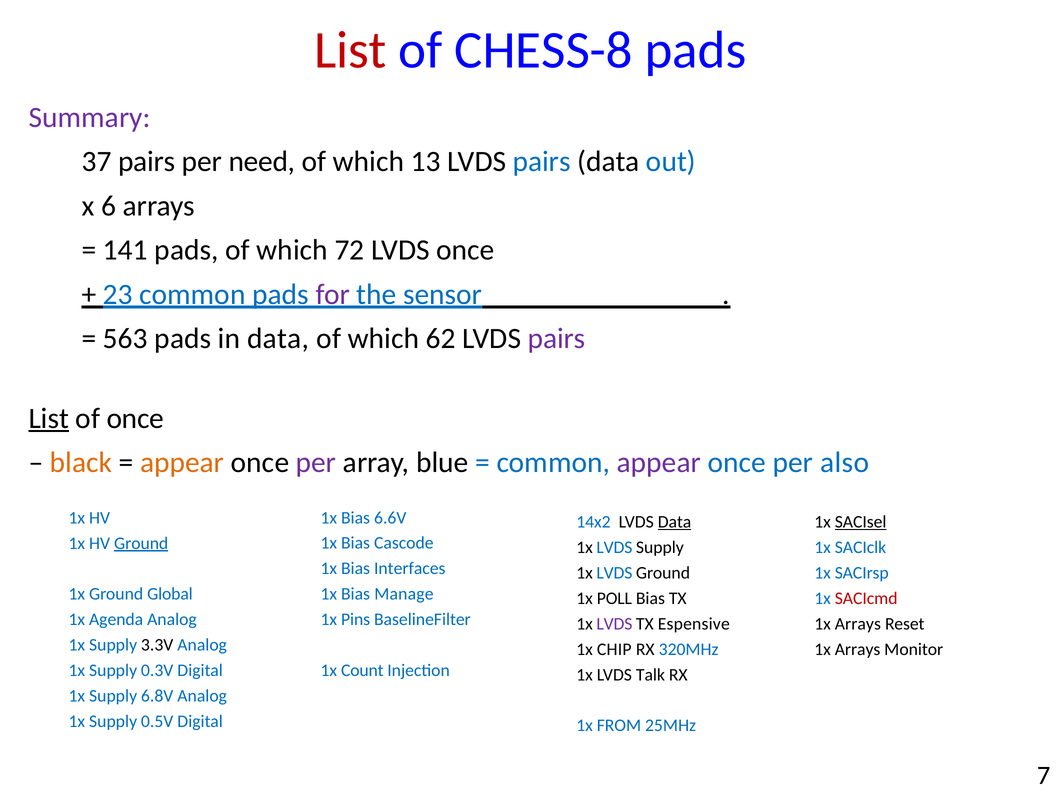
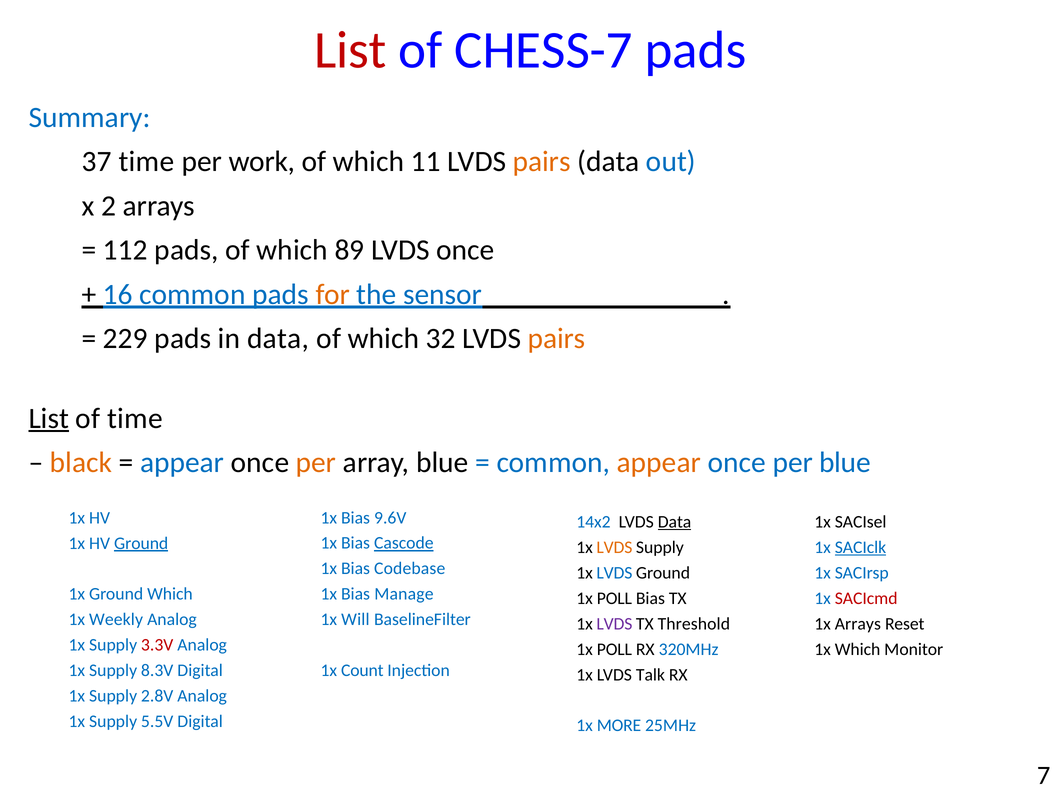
CHESS-8: CHESS-8 -> CHESS-7 (544, 50)
Summary colour: purple -> blue (90, 117)
37 pairs: pairs -> time (146, 162)
need: need -> work (262, 162)
13: 13 -> 11 (426, 162)
pairs colour: blue -> orange (542, 162)
6: 6 -> 2 (109, 206)
141: 141 -> 112 (125, 250)
72: 72 -> 89 (349, 250)
23: 23 -> 16 (118, 294)
for colour: purple -> orange (333, 294)
563: 563 -> 229 (125, 339)
62: 62 -> 32 (441, 339)
pairs colour: purple -> orange (557, 339)
of once: once -> time (135, 418)
appear colour: orange -> blue (182, 462)
per colour: purple -> orange (316, 462)
appear colour: purple -> orange (659, 462)
per also: also -> blue (845, 462)
6.6V: 6.6V -> 9.6V (390, 518)
SACIsel underline: present -> none (861, 522)
Cascode underline: none -> present (404, 543)
LVDS colour: blue -> orange (614, 547)
SACIclk underline: none -> present (861, 547)
Interfaces: Interfaces -> Codebase (410, 568)
Ground Global: Global -> Which (170, 594)
Pins: Pins -> Will (355, 619)
Agenda: Agenda -> Weekly (116, 619)
Espensive: Espensive -> Threshold (694, 624)
3.3V colour: black -> red (157, 645)
CHIP: CHIP -> POLL (614, 649)
Arrays: Arrays -> Which (858, 649)
0.3V: 0.3V -> 8.3V (157, 670)
6.8V: 6.8V -> 2.8V (157, 696)
0.5V: 0.5V -> 5.5V (157, 721)
FROM: FROM -> MORE (619, 725)
